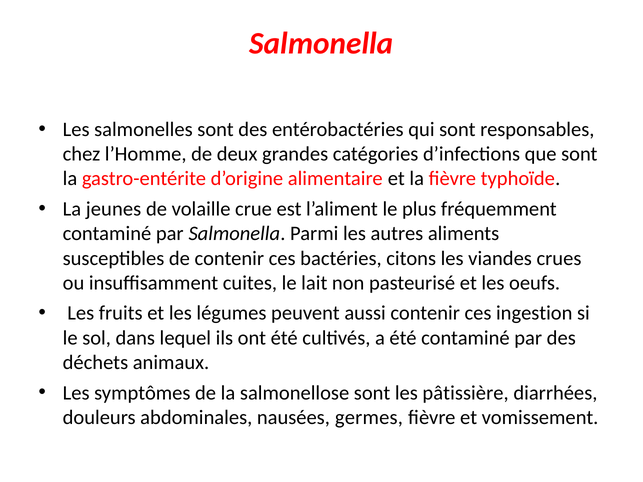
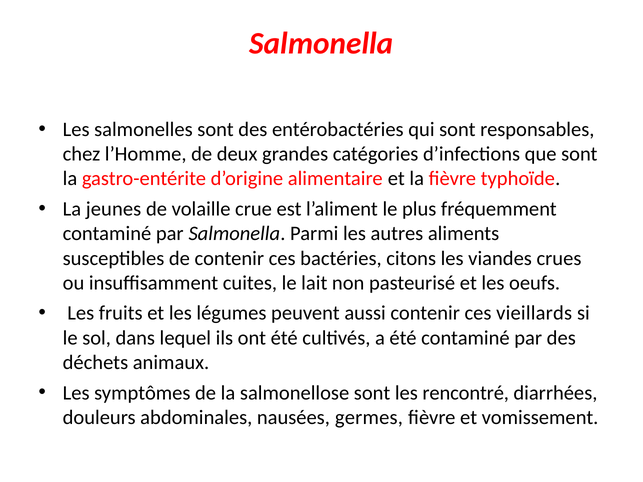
ingestion: ingestion -> vieillards (534, 313)
pâtissière: pâtissière -> rencontré (466, 393)
